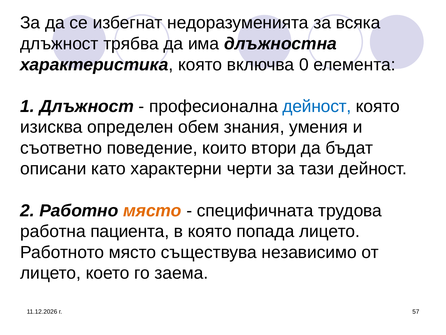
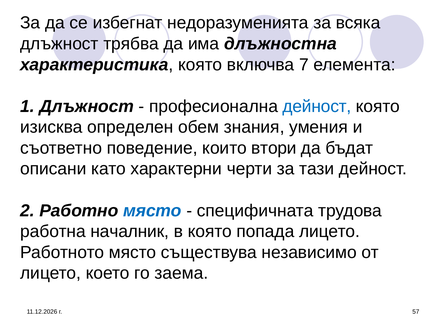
0: 0 -> 7 (304, 65)
място colour: orange -> blue (152, 210)
пациента: пациента -> началник (130, 231)
